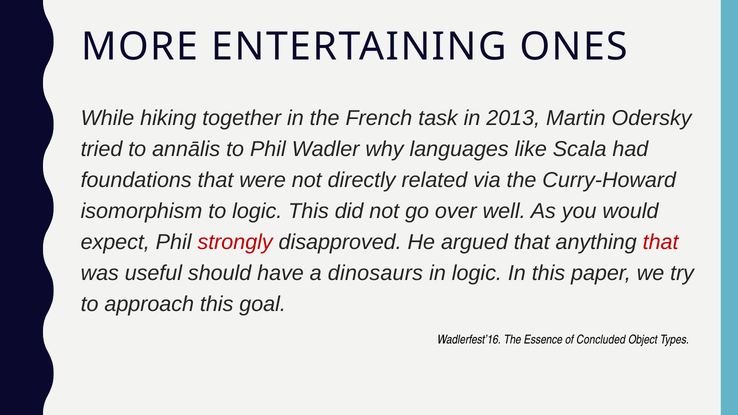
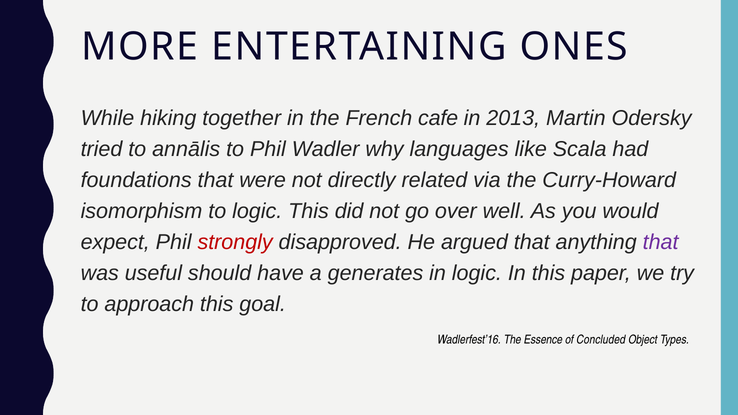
task: task -> cafe (438, 118)
that colour: red -> purple (661, 242)
dinosaurs: dinosaurs -> generates (375, 273)
